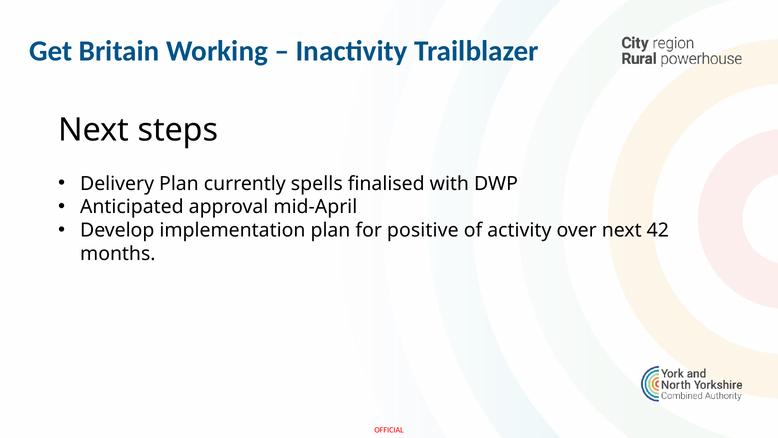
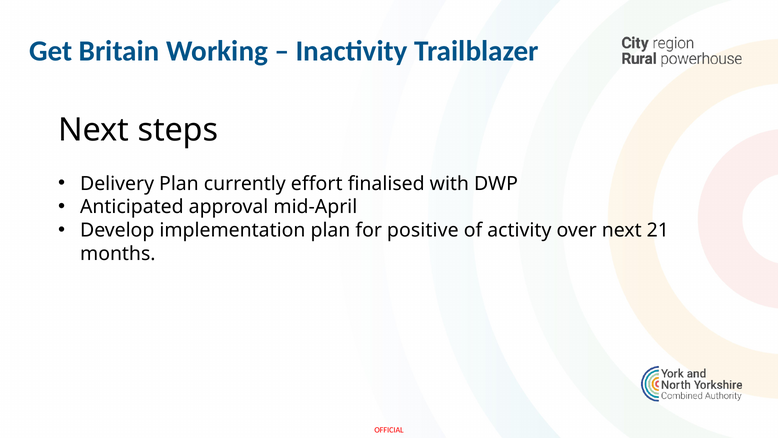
spells: spells -> effort (317, 183)
42: 42 -> 21 (658, 230)
